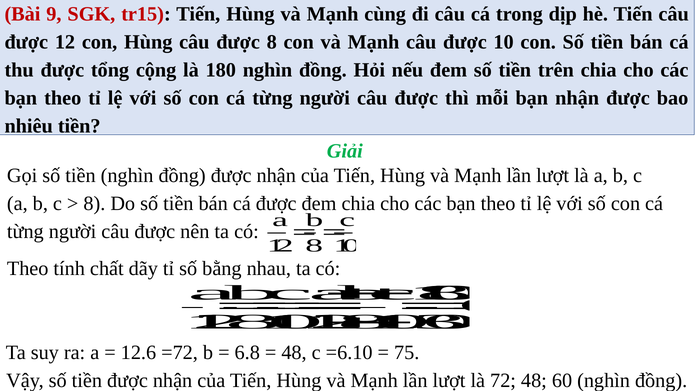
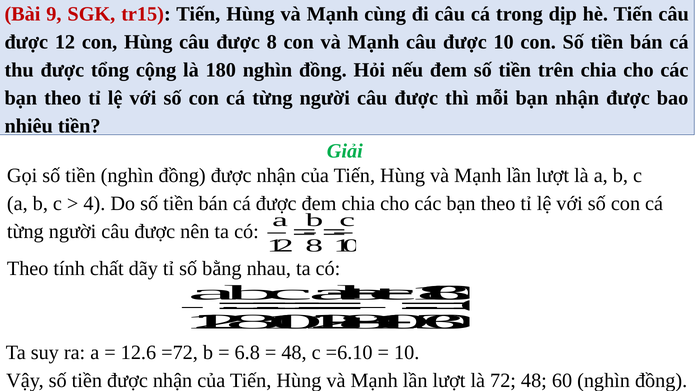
8: 8 -> 4 (94, 204)
75: 75 -> 10 (407, 352)
